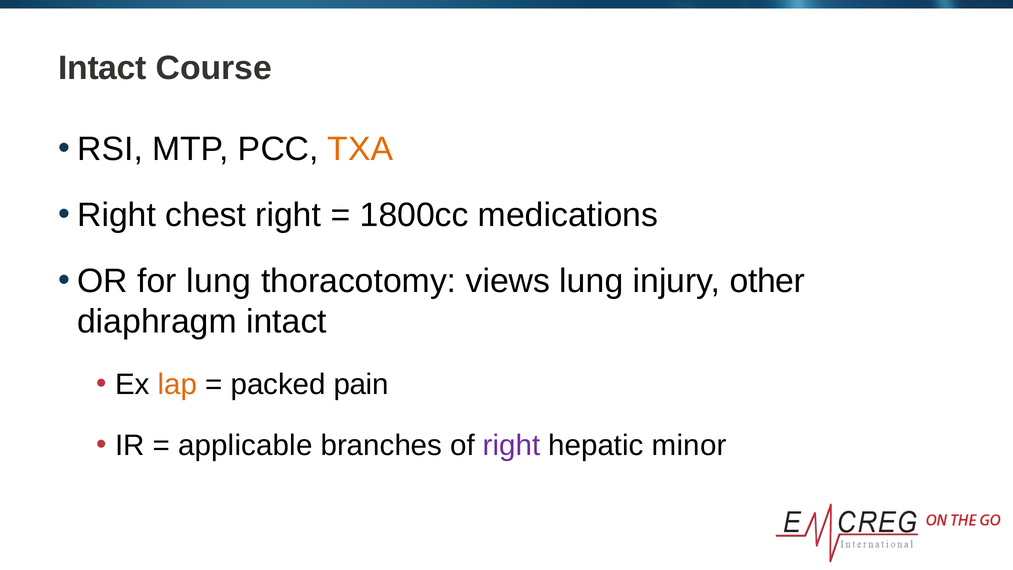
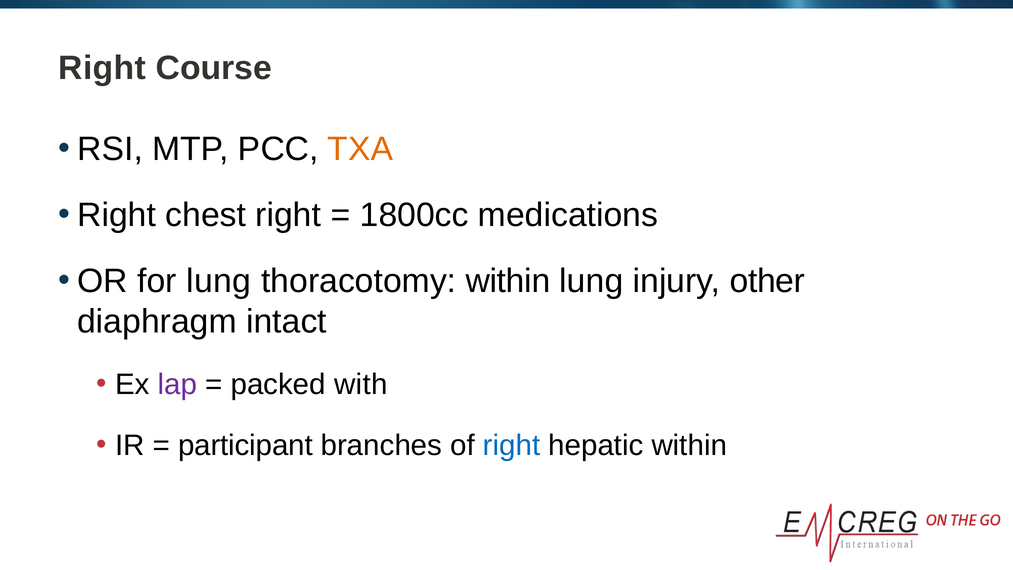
Intact: Intact -> Right (102, 68)
thoracotomy views: views -> within (508, 281)
lap colour: orange -> purple (177, 385)
pain: pain -> with (361, 385)
applicable: applicable -> participant (245, 445)
right colour: purple -> blue (512, 445)
hepatic minor: minor -> within (689, 445)
